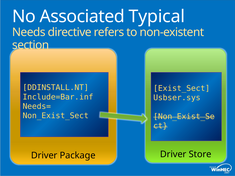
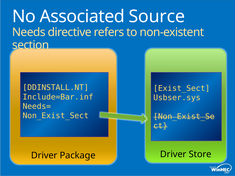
Typical: Typical -> Source (157, 16)
